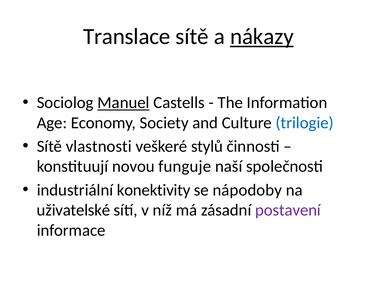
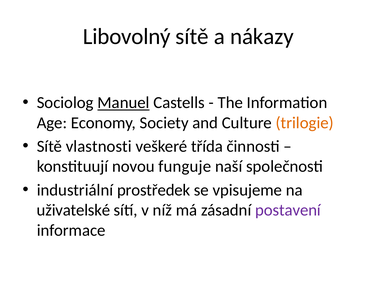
Translace: Translace -> Libovolný (127, 36)
nákazy underline: present -> none (262, 36)
trilogie colour: blue -> orange (305, 123)
stylů: stylů -> třída (207, 146)
konektivity: konektivity -> prostředek (154, 190)
nápodoby: nápodoby -> vpisujeme (247, 190)
